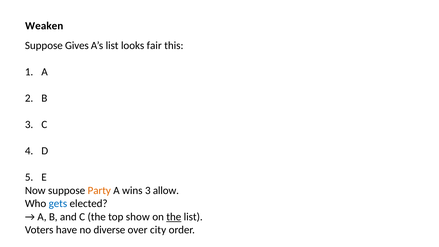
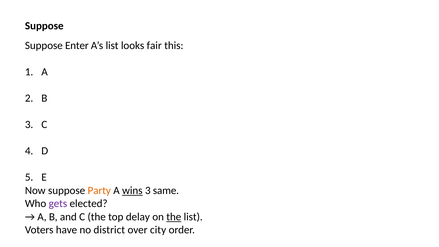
Weaken: Weaken -> Suppose (44, 26)
Gives: Gives -> Enter (77, 46)
wins underline: none -> present (132, 190)
allow: allow -> same (166, 190)
gets colour: blue -> purple (58, 204)
show: show -> delay (138, 217)
diverse: diverse -> district (109, 230)
